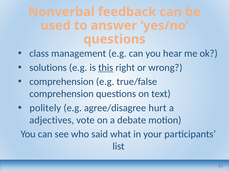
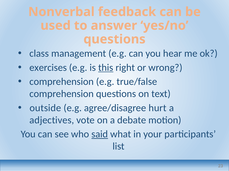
solutions: solutions -> exercises (48, 68)
politely: politely -> outside (45, 108)
said underline: none -> present (100, 135)
